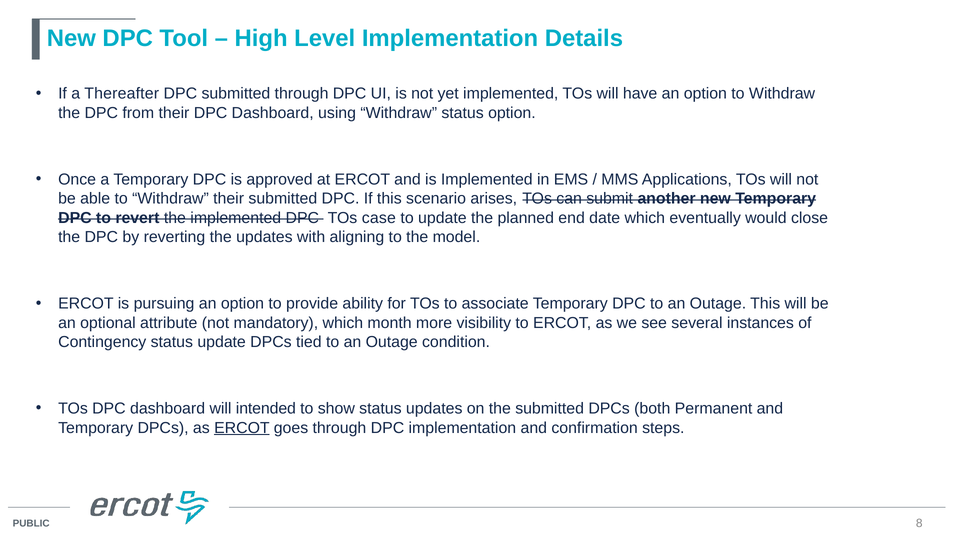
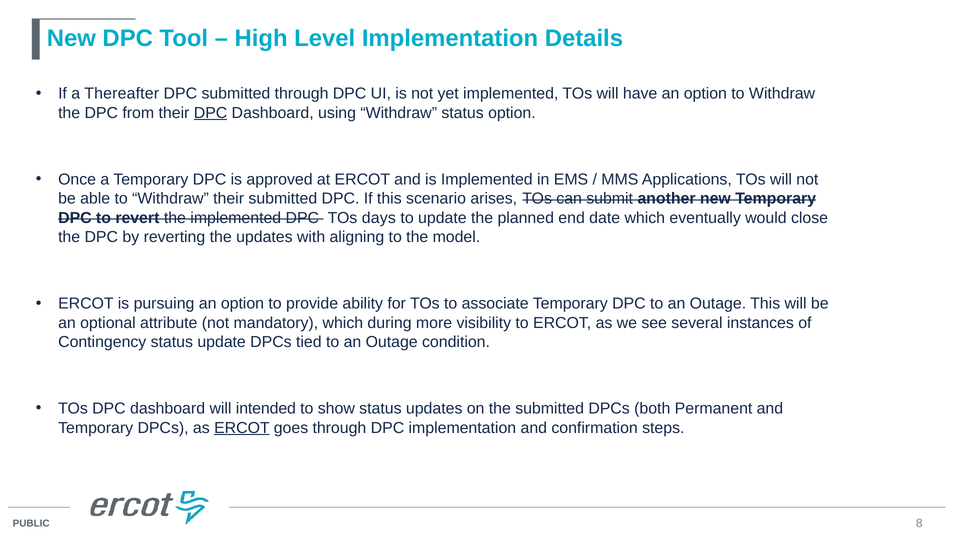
DPC underline: none -> present (211, 113)
case: case -> days (379, 218)
month: month -> during (390, 323)
